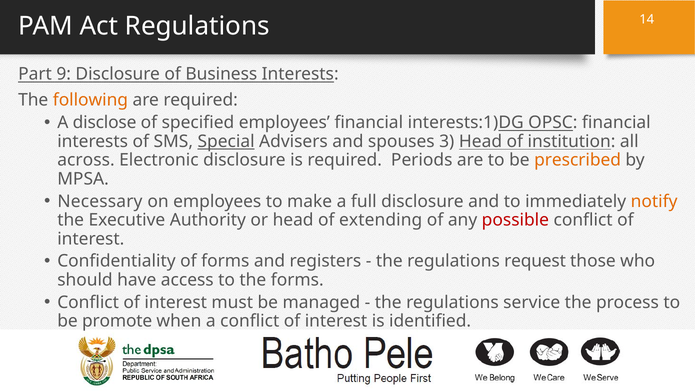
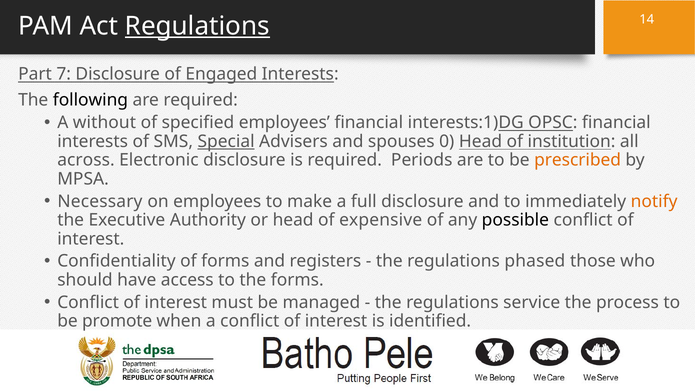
Regulations underline: none -> present (197, 26)
9: 9 -> 7 (64, 74)
Business: Business -> Engaged (221, 74)
following colour: orange -> black (90, 100)
disclose: disclose -> without (104, 123)
3: 3 -> 0 (447, 141)
extending: extending -> expensive (381, 220)
possible colour: red -> black (515, 220)
request: request -> phased (535, 261)
